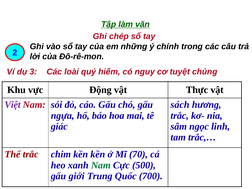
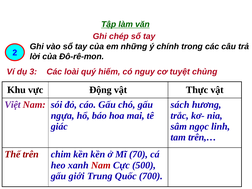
trắc,…: trắc,… -> trên,… (202, 137)
Thế trắc: trắc -> trên (31, 154)
Nam colour: green -> red (101, 165)
